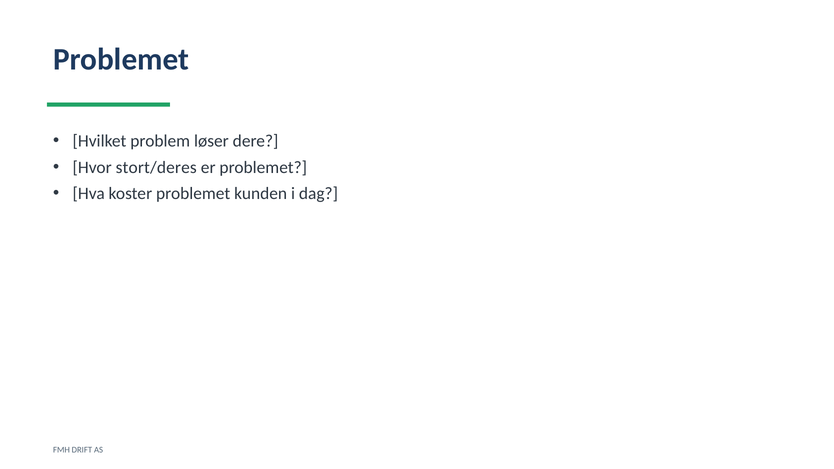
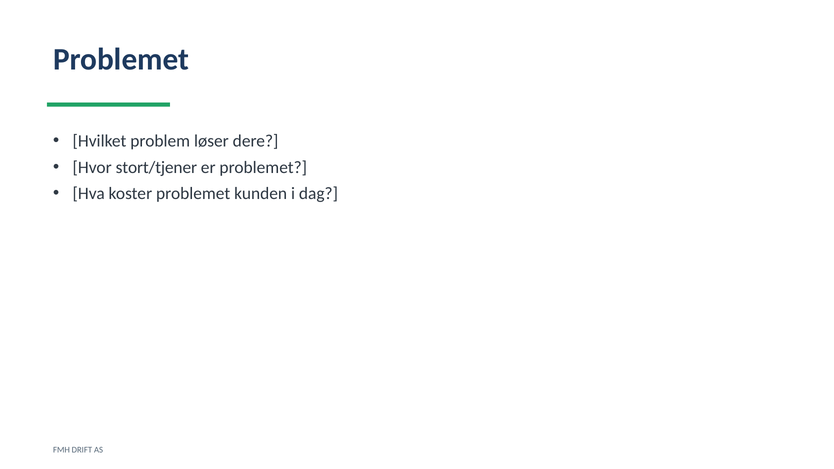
stort/deres: stort/deres -> stort/tjener (156, 167)
